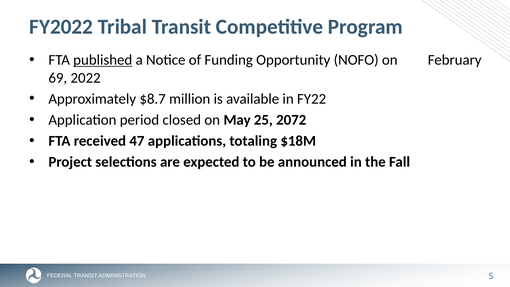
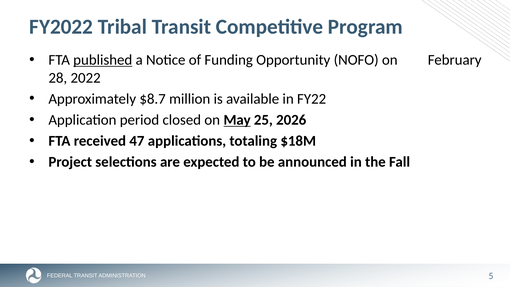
69: 69 -> 28 (58, 78)
May underline: none -> present (237, 120)
2072: 2072 -> 2026 (291, 120)
